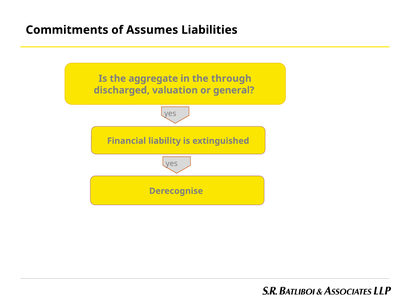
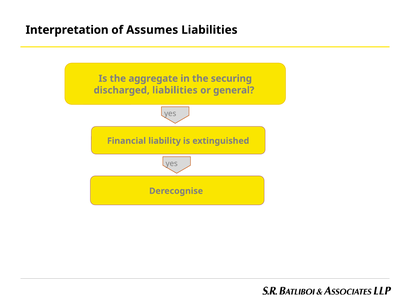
Commitments: Commitments -> Interpretation (67, 30)
through: through -> securing (231, 78)
discharged valuation: valuation -> liabilities (175, 90)
